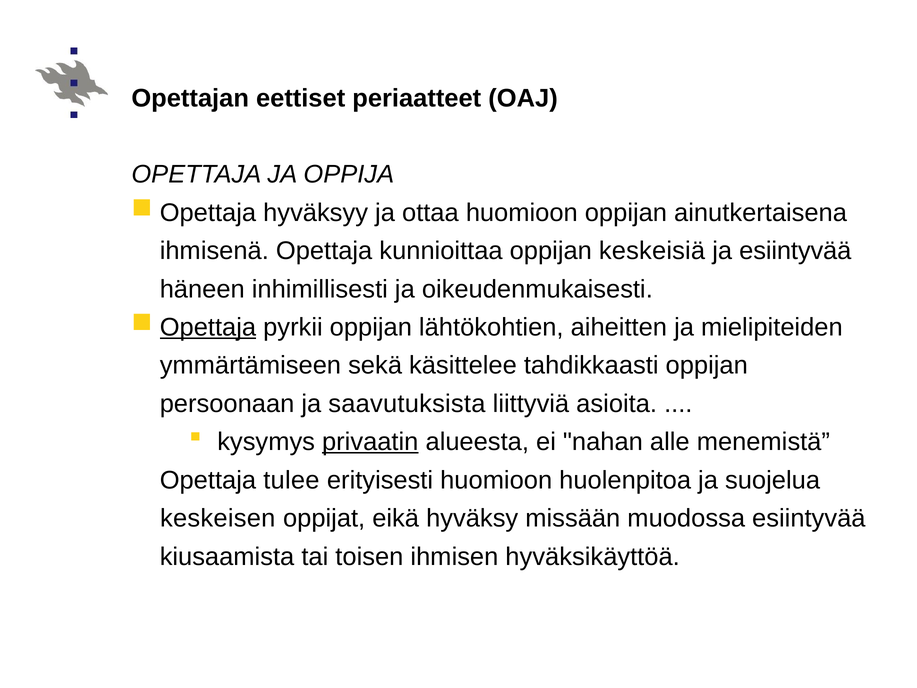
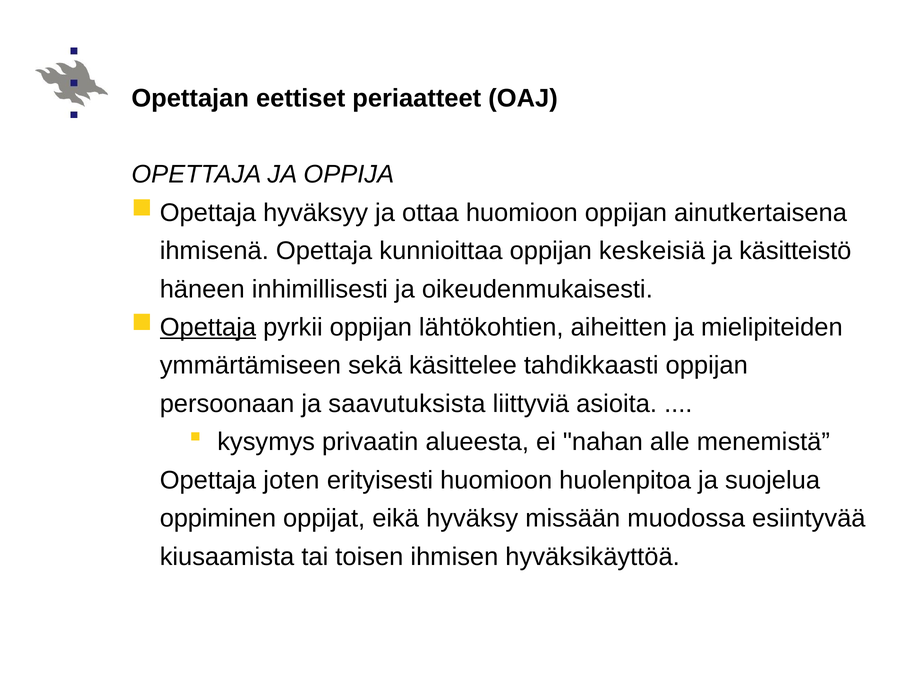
ja esiintyvää: esiintyvää -> käsitteistö (795, 251)
privaatin underline: present -> none (370, 442)
tulee: tulee -> joten (291, 480)
keskeisen: keskeisen -> oppiminen (218, 518)
